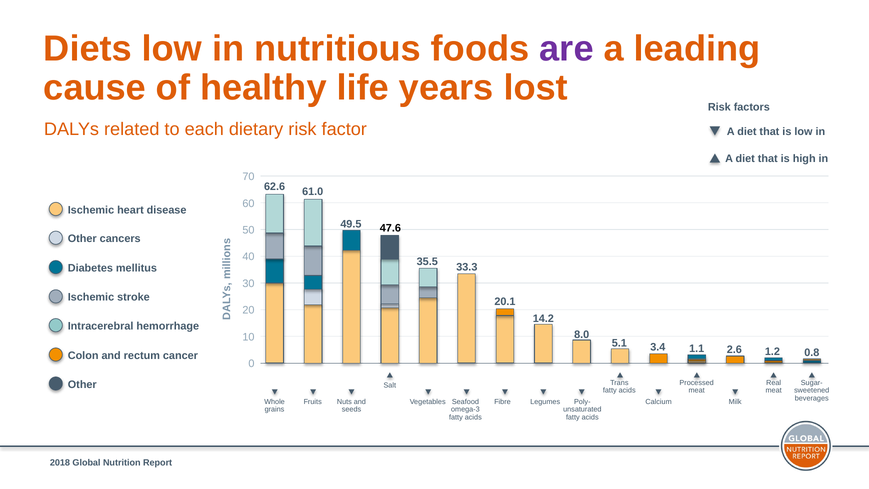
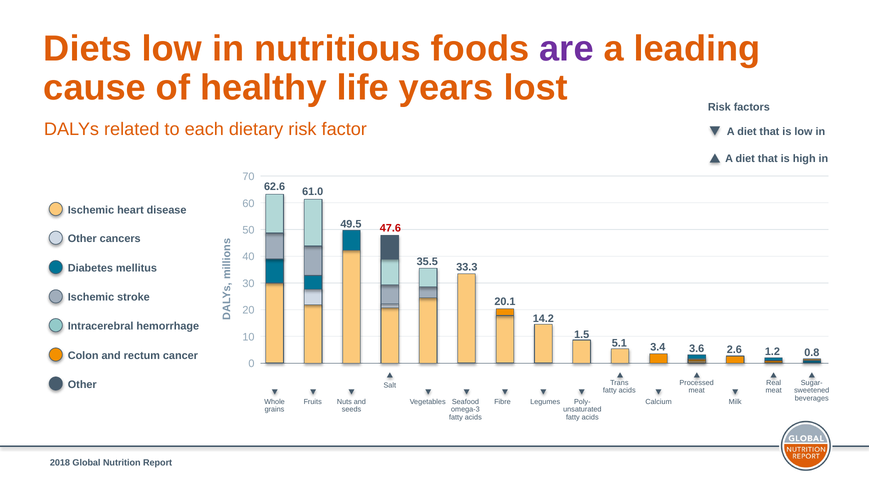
47.6 colour: black -> red (390, 228)
8.0: 8.0 -> 1.5 (582, 335)
1.1: 1.1 -> 3.6 (697, 348)
